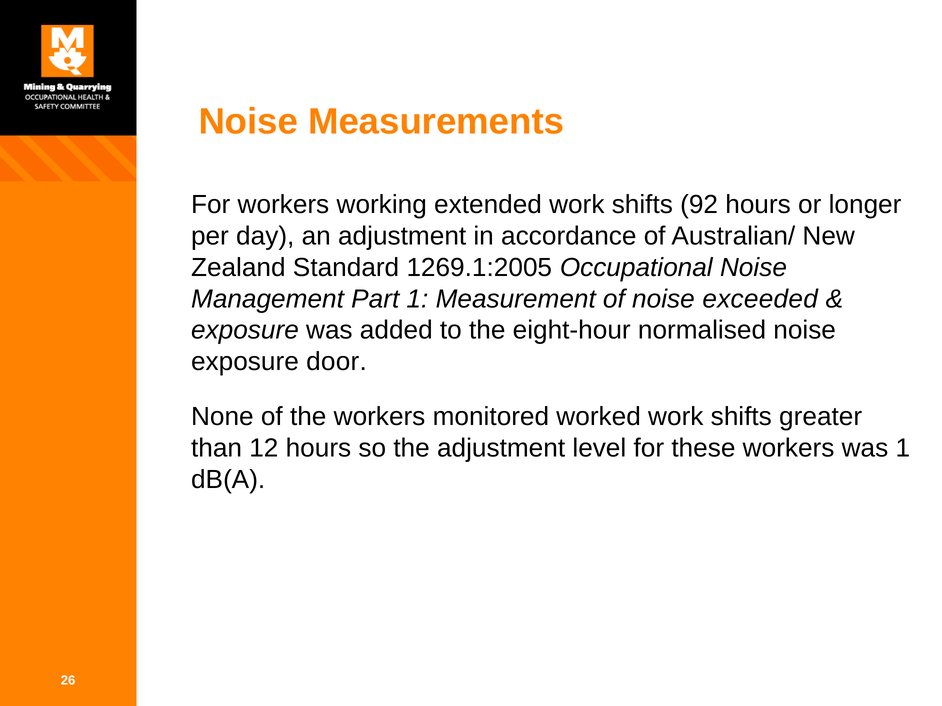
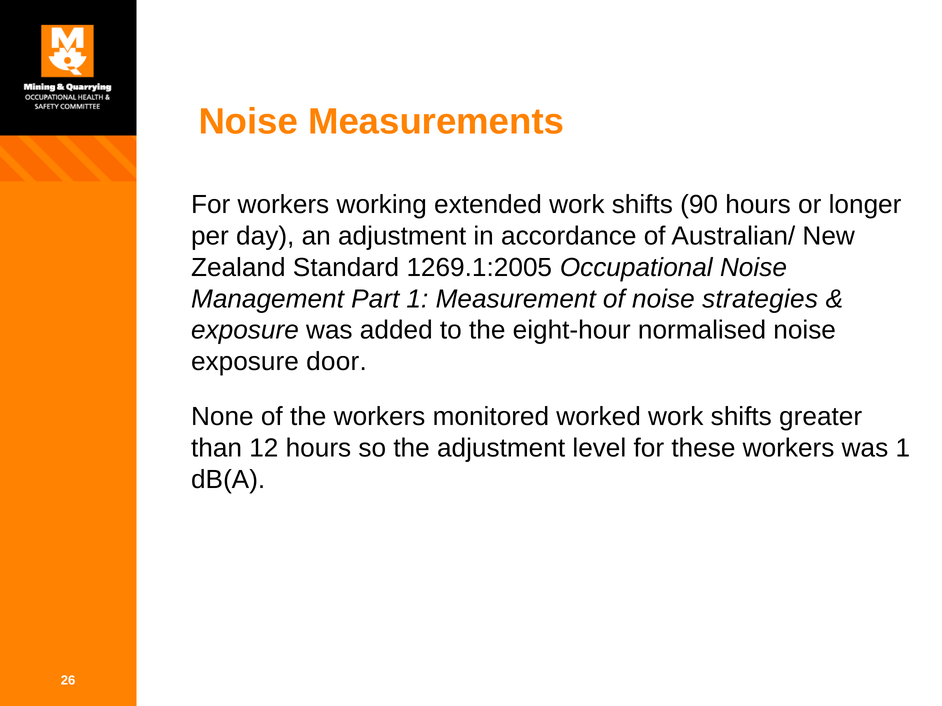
92: 92 -> 90 (699, 205)
exceeded: exceeded -> strategies (760, 299)
